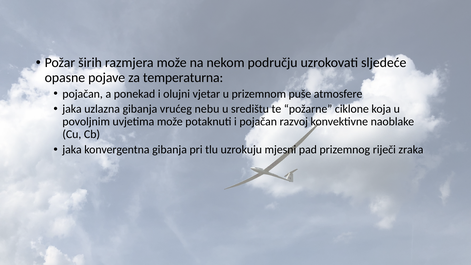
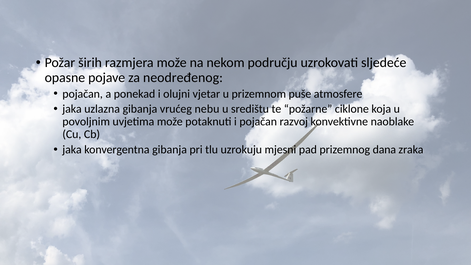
temperaturna: temperaturna -> neodređenog (183, 78)
riječi: riječi -> dana (384, 150)
